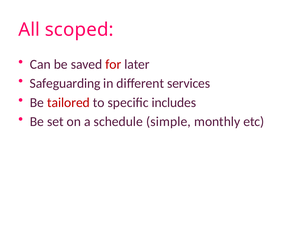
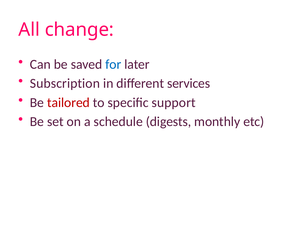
scoped: scoped -> change (79, 30)
for colour: red -> blue (113, 64)
Safeguarding: Safeguarding -> Subscription (65, 83)
includes: includes -> support (174, 102)
simple: simple -> digests (169, 121)
